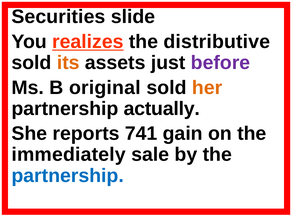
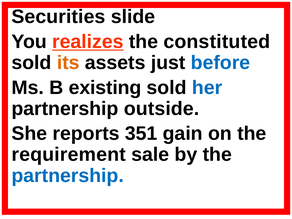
distributive: distributive -> constituted (217, 42)
before colour: purple -> blue (221, 63)
original: original -> existing (105, 88)
her colour: orange -> blue (207, 88)
actually: actually -> outside (162, 109)
741: 741 -> 351 (141, 134)
immediately: immediately -> requirement (69, 155)
